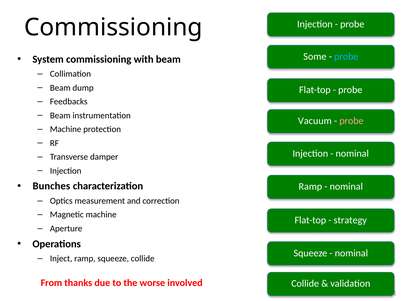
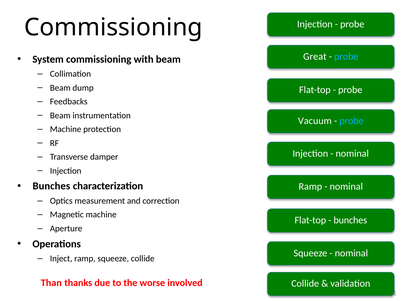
Some: Some -> Great (315, 56)
probe colour: pink -> light blue (351, 121)
strategy: strategy -> bunches (350, 220)
From: From -> Than (51, 283)
